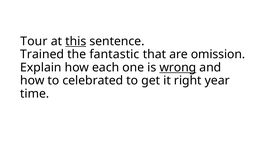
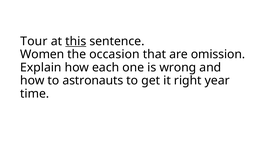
Trained: Trained -> Women (42, 55)
fantastic: fantastic -> occasion (114, 55)
wrong underline: present -> none (178, 68)
celebrated: celebrated -> astronauts (93, 81)
